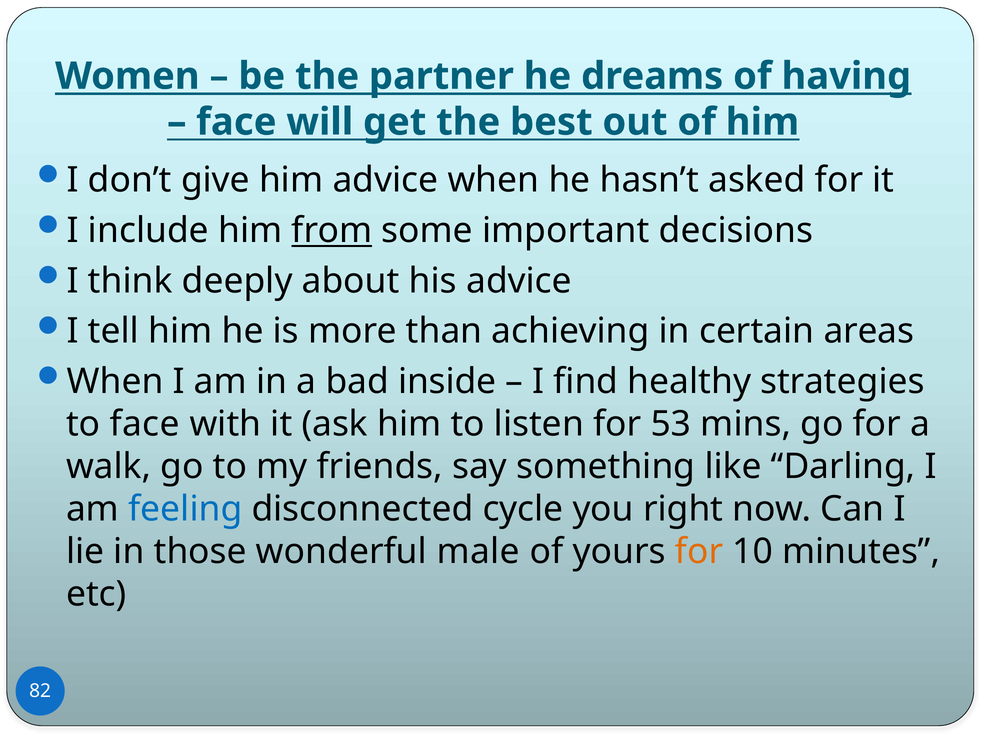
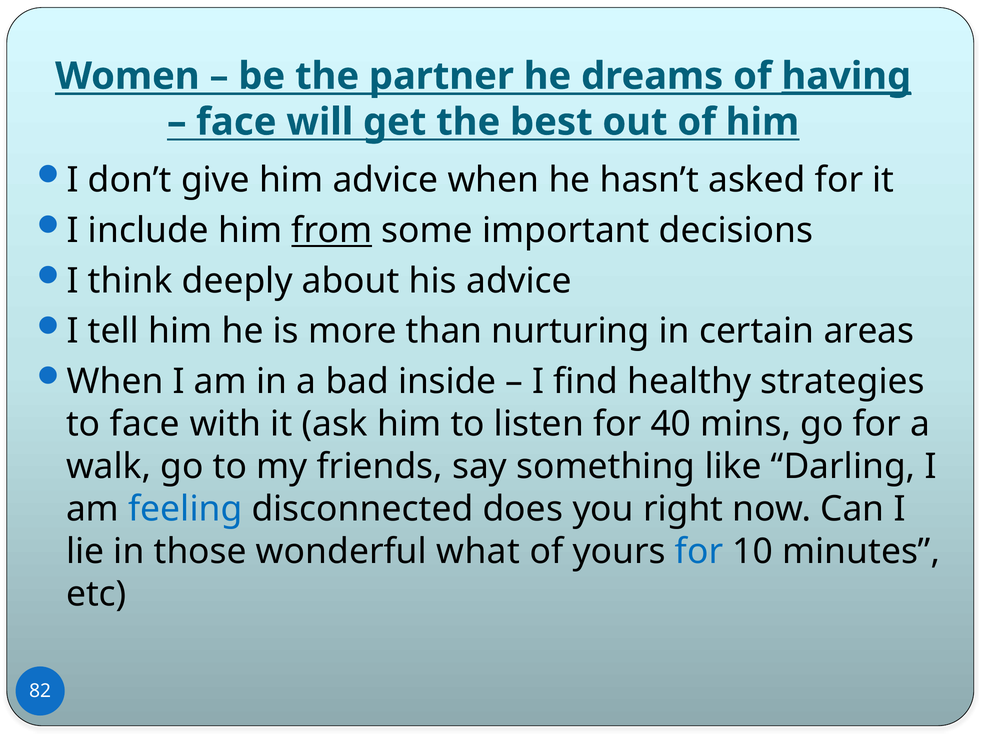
having underline: none -> present (846, 76)
achieving: achieving -> nurturing (571, 331)
53: 53 -> 40 (671, 424)
cycle: cycle -> does (523, 509)
male: male -> what (478, 551)
for colour: orange -> blue (699, 551)
